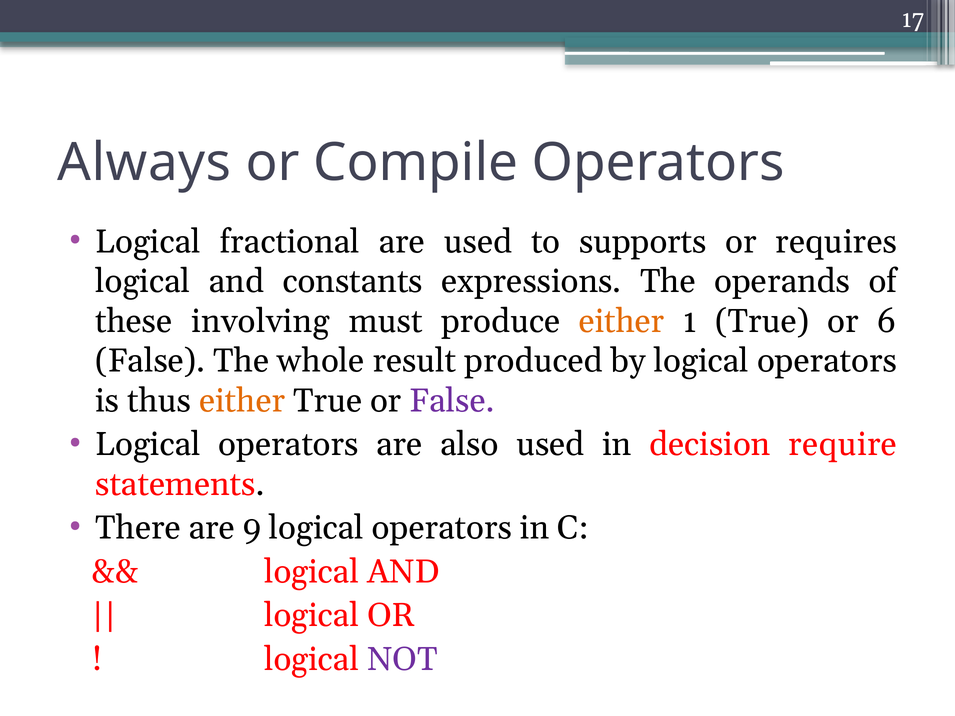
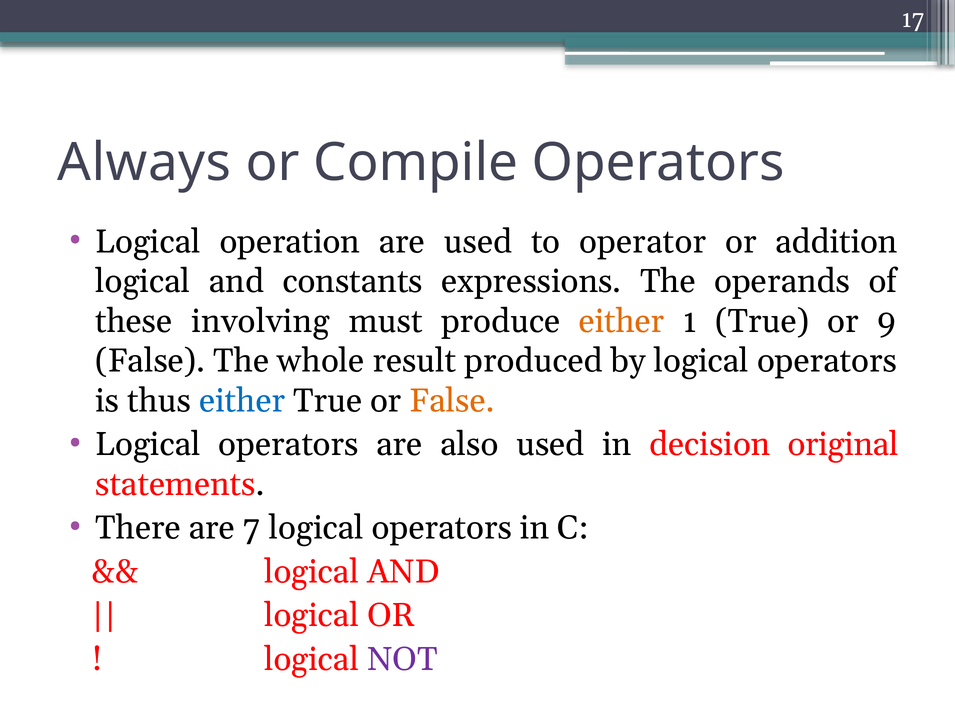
fractional: fractional -> operation (290, 242)
supports: supports -> operator (643, 242)
requires: requires -> addition (836, 242)
6: 6 -> 9 (887, 321)
either colour: orange -> blue (242, 401)
False colour: purple -> orange (452, 401)
require: require -> original (843, 445)
9: 9 -> 7 (252, 528)
